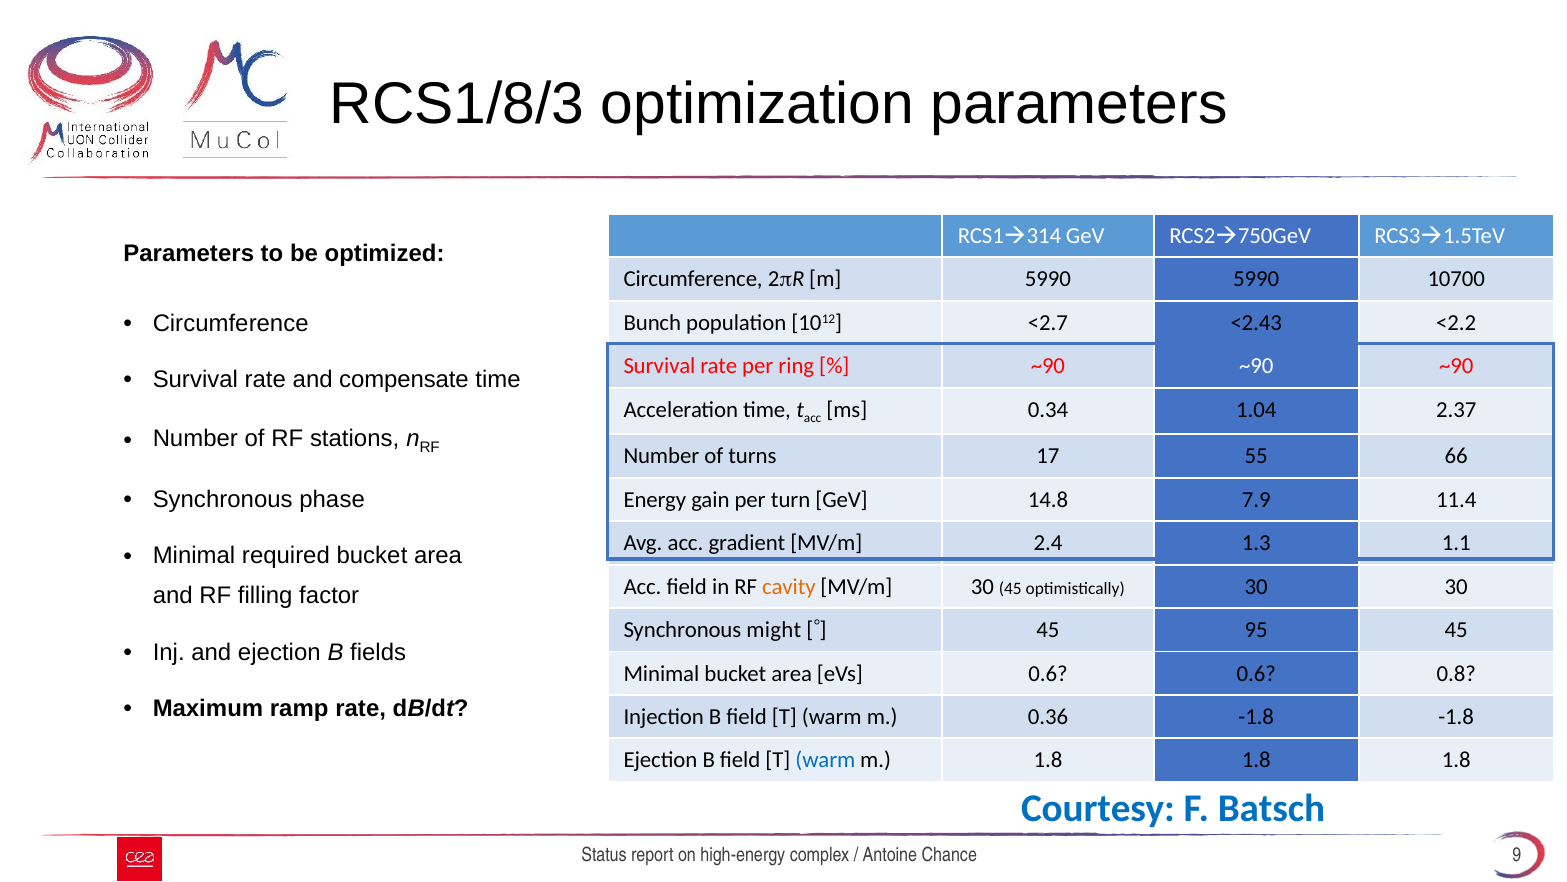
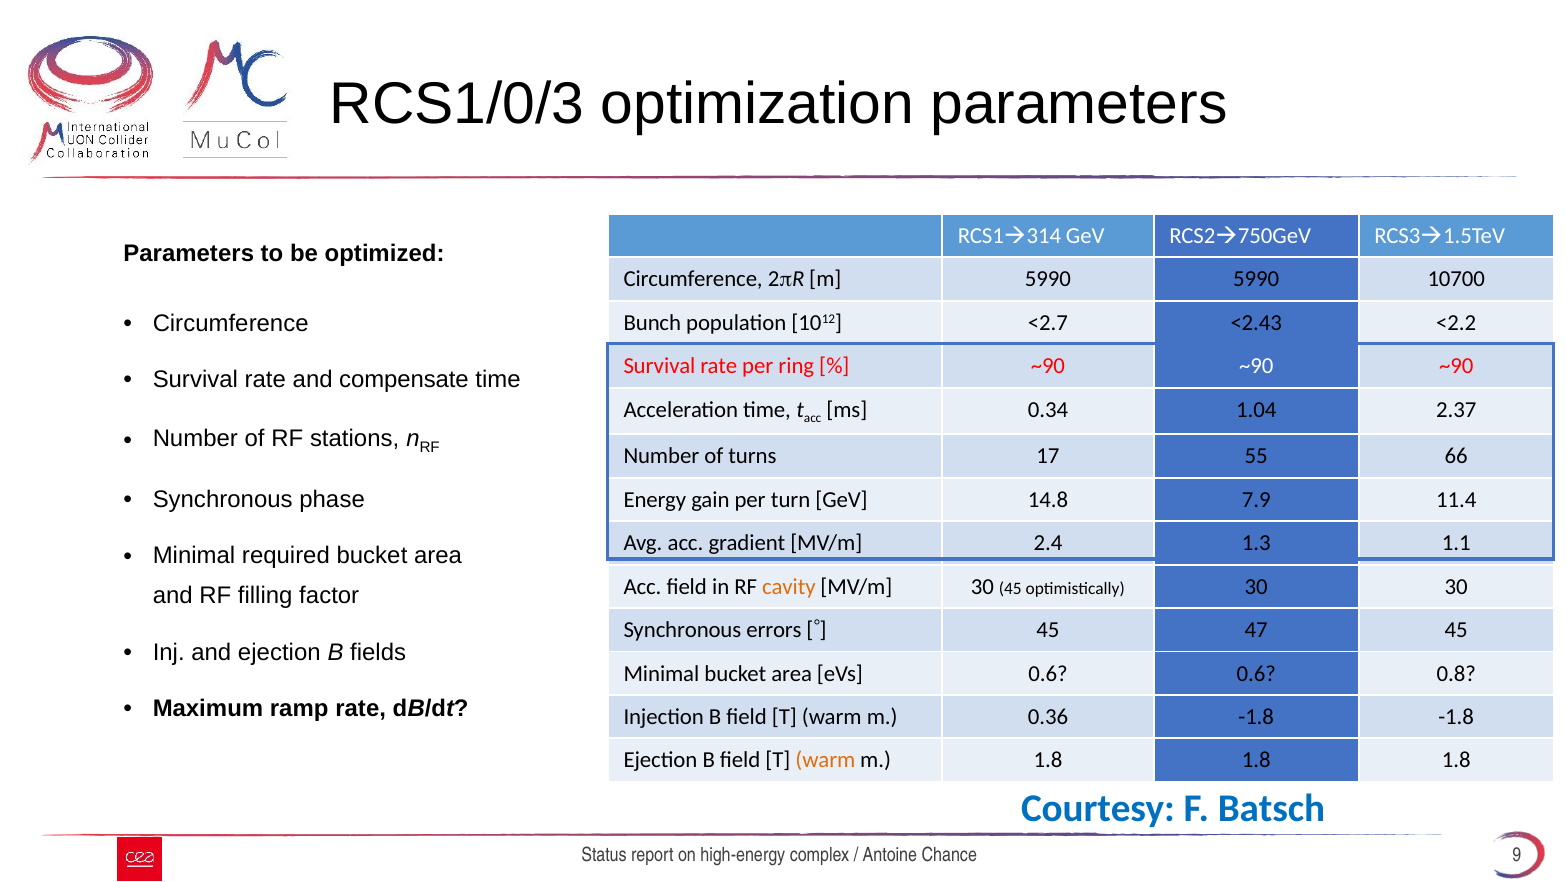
RCS1/8/3: RCS1/8/3 -> RCS1/0/3 (457, 104)
might: might -> errors (774, 630)
95: 95 -> 47 (1256, 630)
warm colour: blue -> orange (825, 760)
